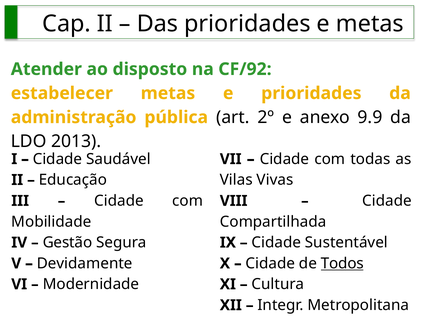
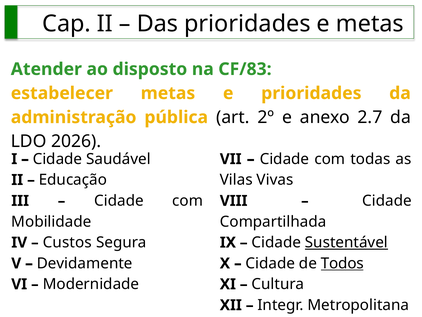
CF/92: CF/92 -> CF/83 (245, 69)
9.9: 9.9 -> 2.7 (370, 117)
2013: 2013 -> 2026 (76, 141)
Gestão: Gestão -> Custos (67, 242)
Sustentável underline: none -> present (346, 242)
